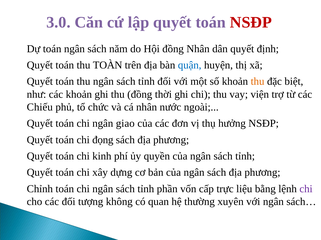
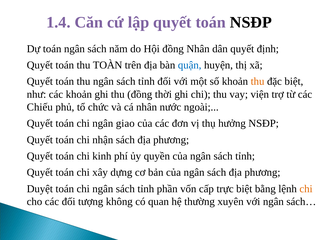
3.0: 3.0 -> 1.4 (58, 23)
NSĐP colour: red -> black (251, 23)
đọng: đọng -> nhận (103, 140)
Chỉnh: Chỉnh -> Duyệt (40, 189)
trực liệu: liệu -> biệt (244, 189)
chi colour: purple -> orange (306, 189)
